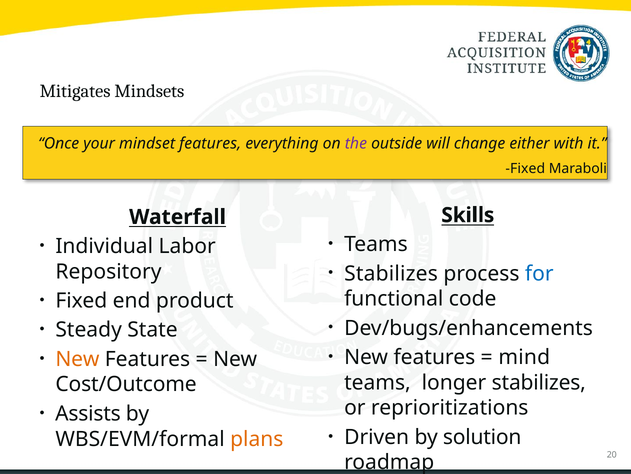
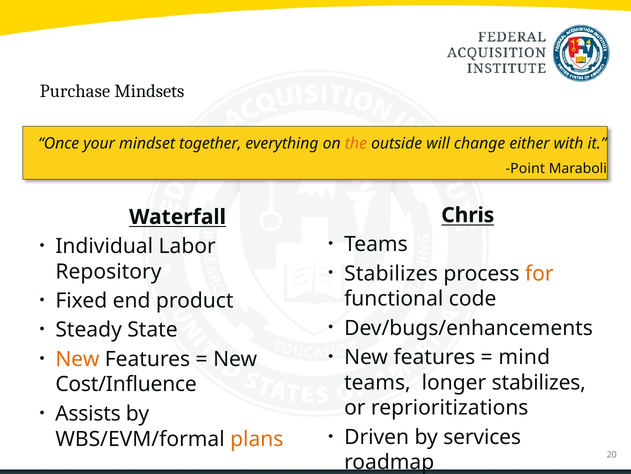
Mitigates: Mitigates -> Purchase (75, 91)
mindset features: features -> together (210, 143)
the colour: purple -> orange (356, 143)
Fixed: Fixed -> Point (525, 168)
Skills: Skills -> Chris (468, 215)
for colour: blue -> orange (539, 273)
Cost/Outcome: Cost/Outcome -> Cost/Influence (126, 384)
solution: solution -> services (482, 437)
